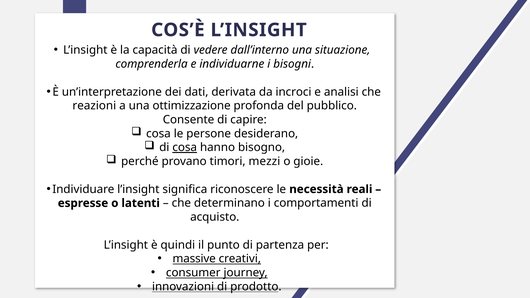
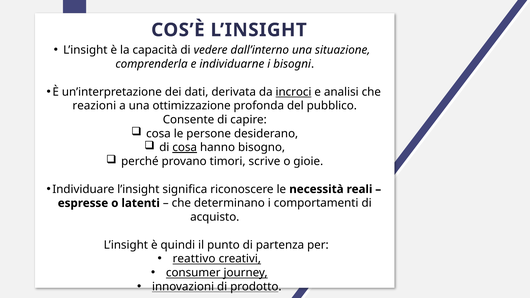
incroci underline: none -> present (294, 92)
mezzi: mezzi -> scrive (264, 161)
massive: massive -> reattivo (194, 259)
